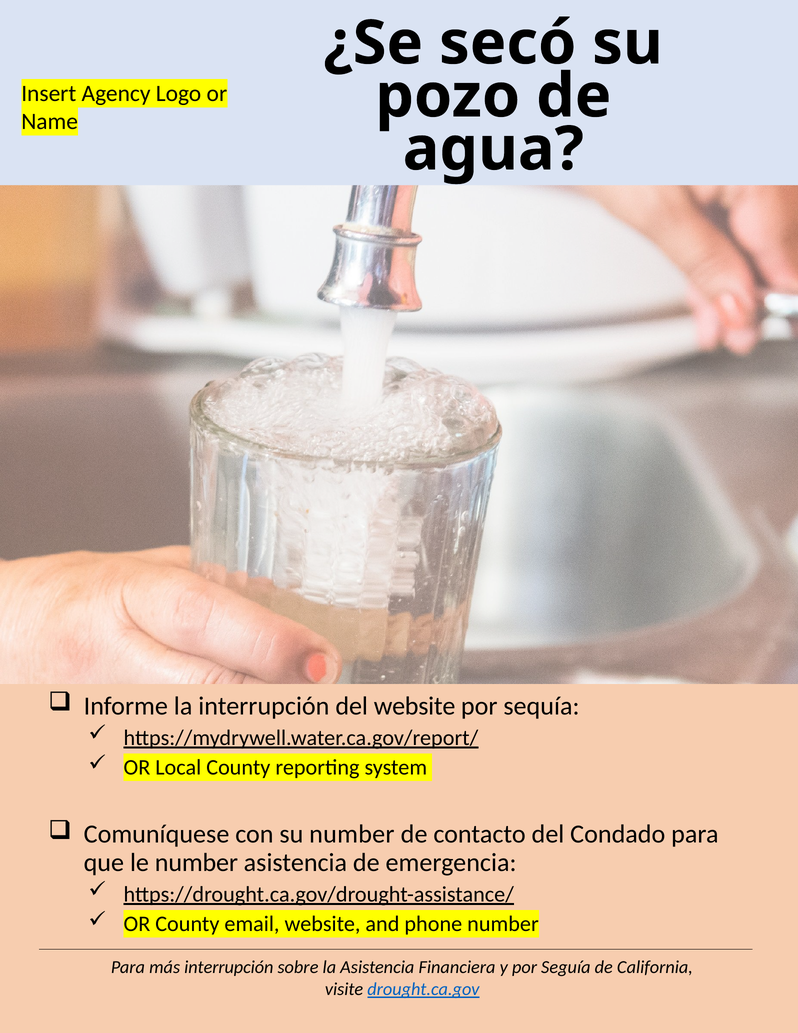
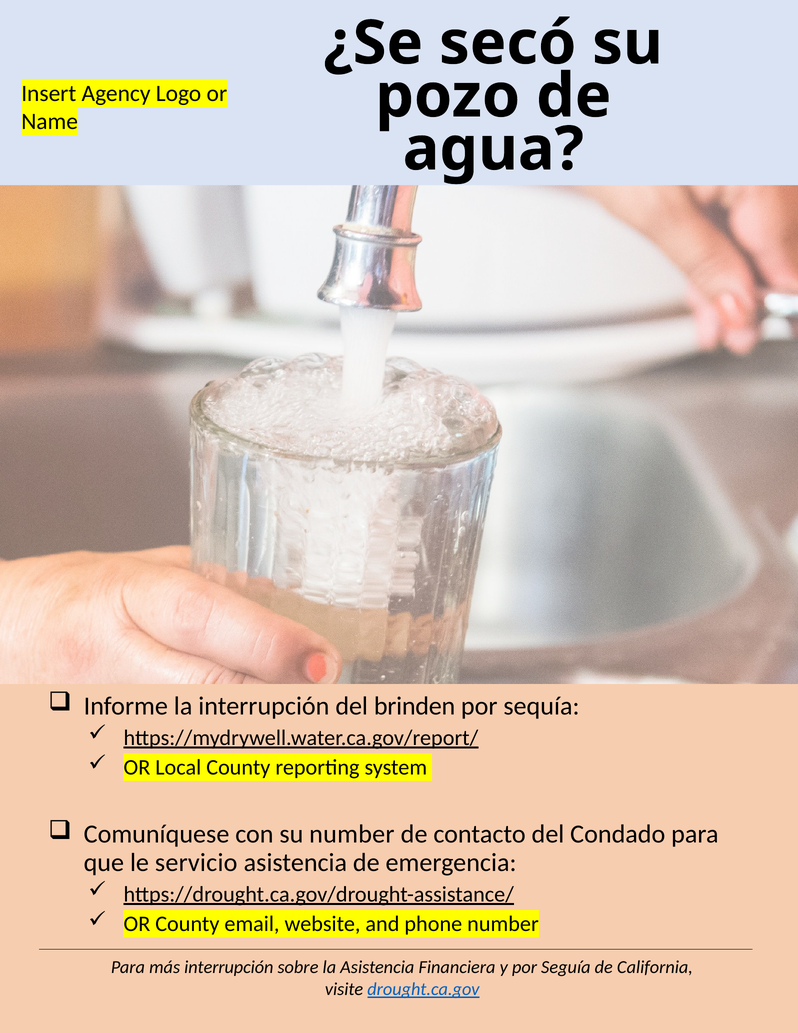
del website: website -> brinden (415, 706)
le number: number -> servicio (196, 862)
